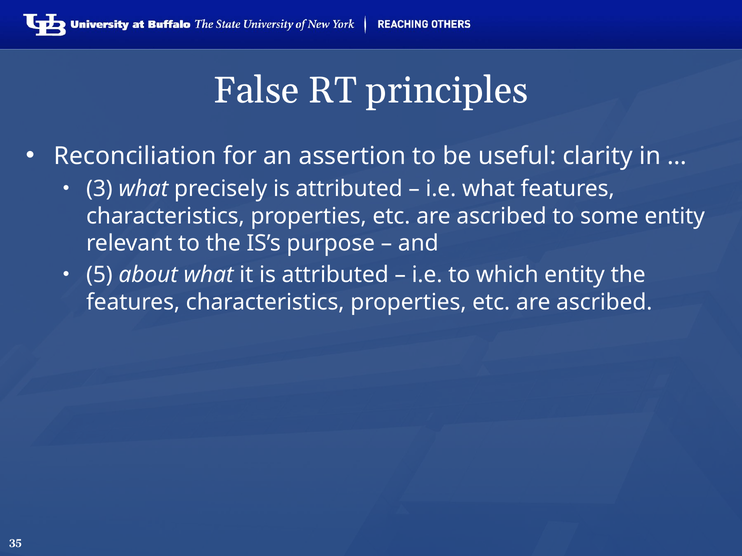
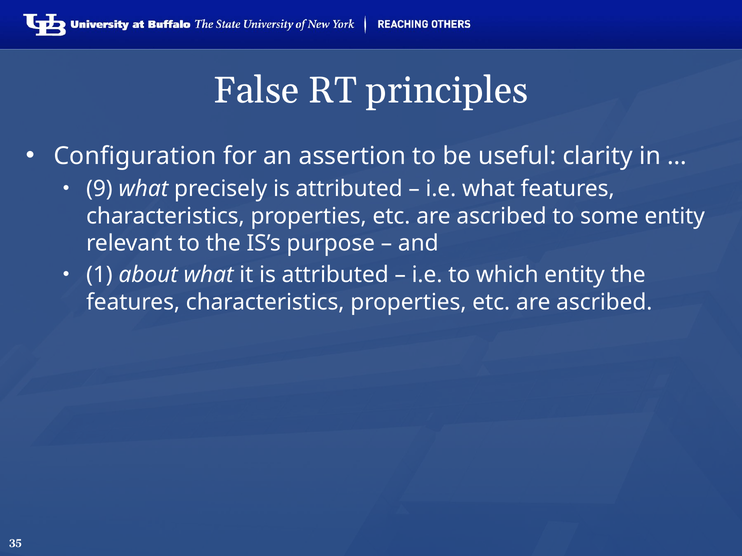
Reconciliation: Reconciliation -> Configuration (135, 156)
3: 3 -> 9 (99, 189)
5: 5 -> 1 (99, 275)
